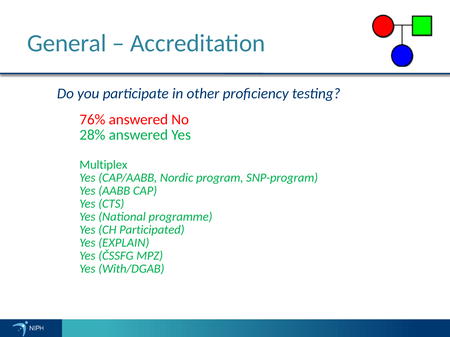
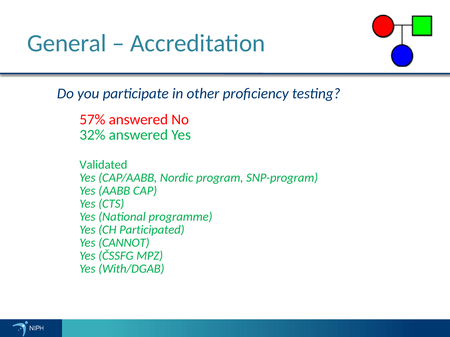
76%: 76% -> 57% (92, 120)
28%: 28% -> 32% (92, 135)
Multiplex: Multiplex -> Validated (103, 165)
EXPLAIN: EXPLAIN -> CANNOT (124, 243)
